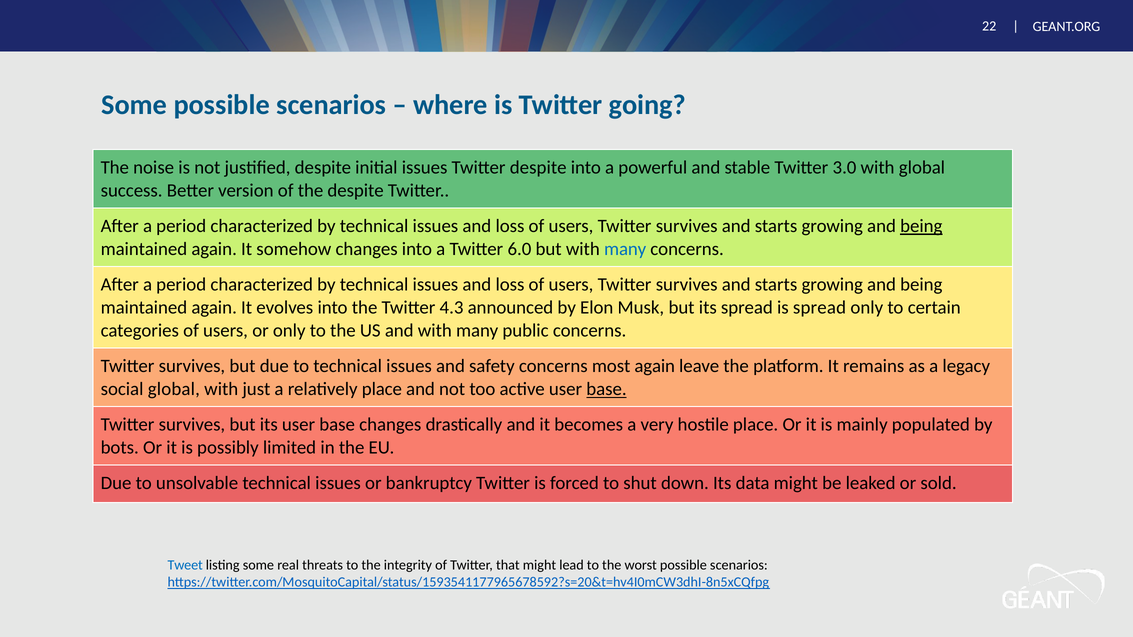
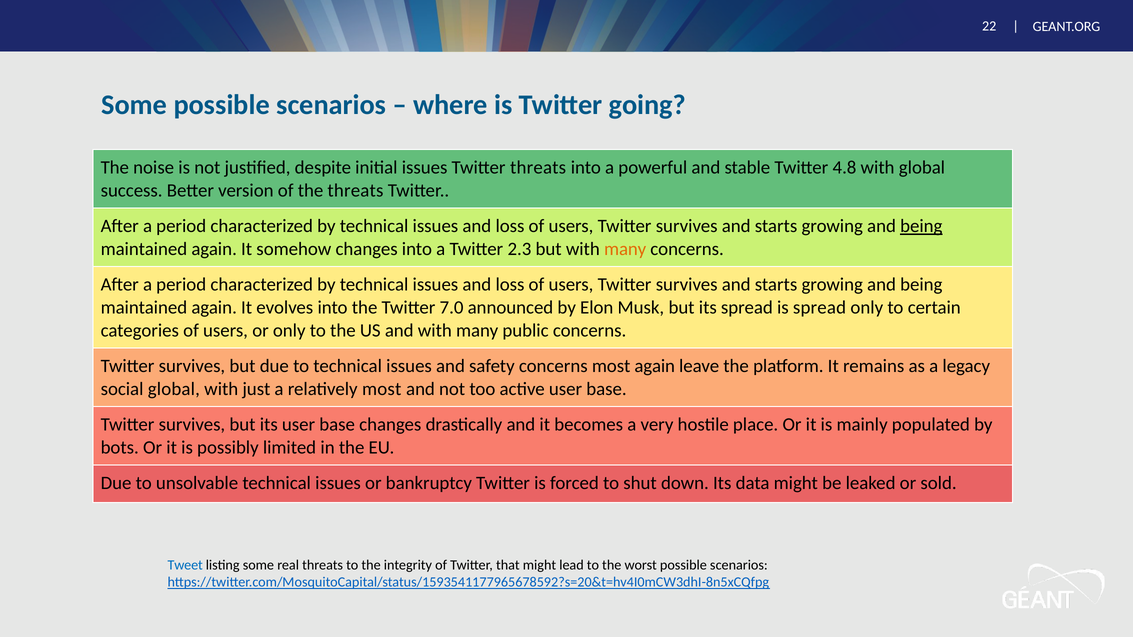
Twitter despite: despite -> threats (538, 168)
3.0: 3.0 -> 4.8 (845, 168)
the despite: despite -> threats (355, 191)
6.0: 6.0 -> 2.3 (519, 249)
many colour: blue -> orange (625, 249)
4.3: 4.3 -> 7.0 (452, 308)
relatively place: place -> most (382, 389)
base underline: present -> none (607, 389)
